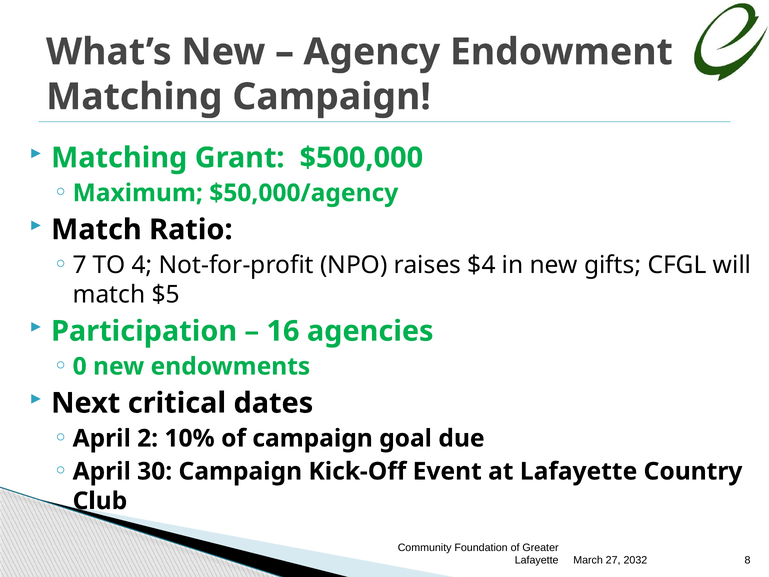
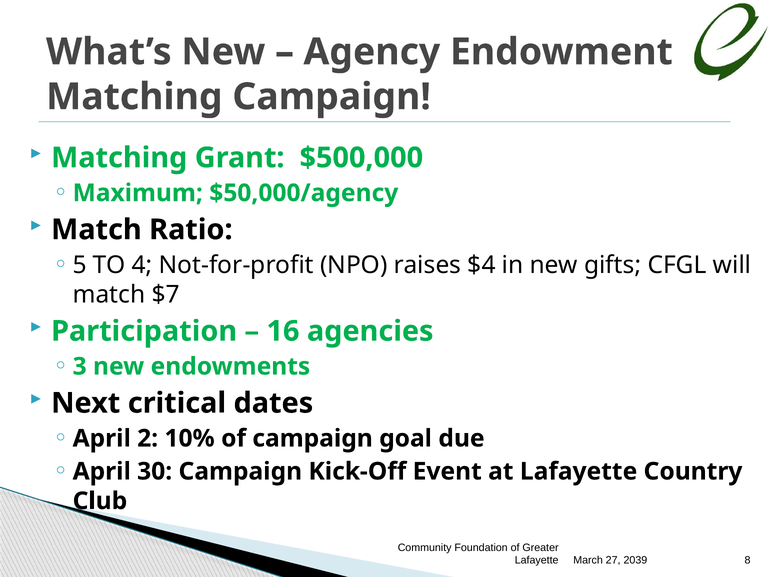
7: 7 -> 5 (80, 265)
$5: $5 -> $7 (166, 294)
0: 0 -> 3 (80, 366)
2032: 2032 -> 2039 (635, 560)
